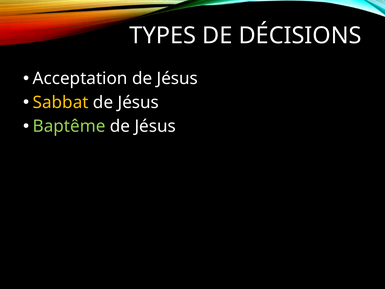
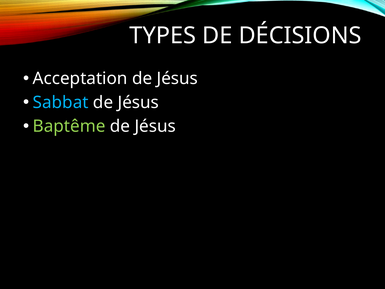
Sabbat colour: yellow -> light blue (61, 102)
